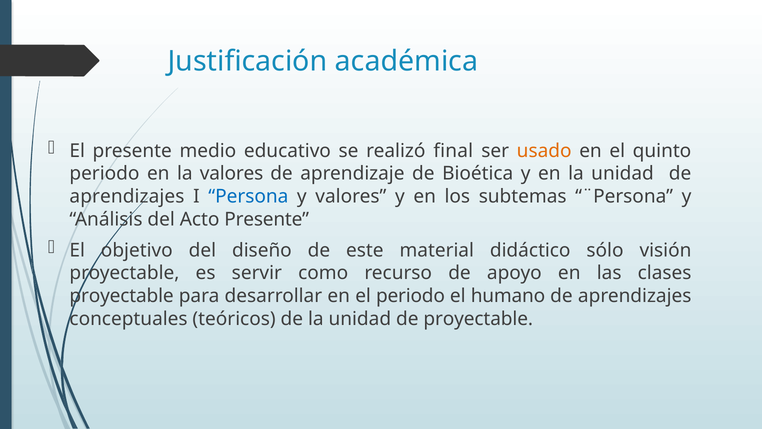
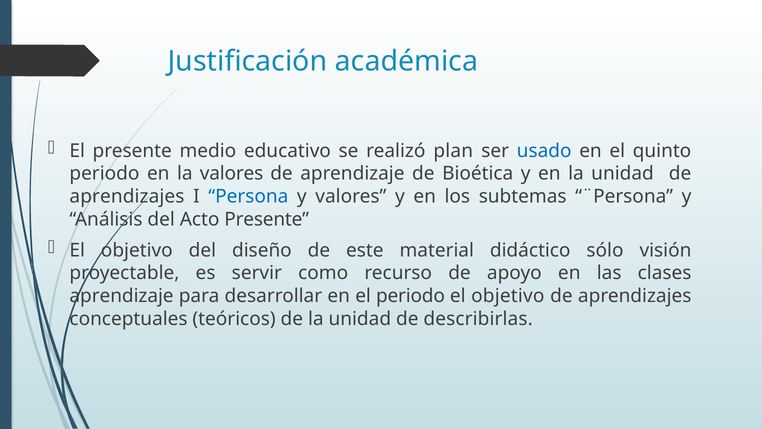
final: final -> plan (453, 151)
usado colour: orange -> blue (544, 151)
proyectable: proyectable -> aprendizaje (122, 296)
humano: humano -> objetivo (508, 296)
de proyectable: proyectable -> describirlas (478, 319)
